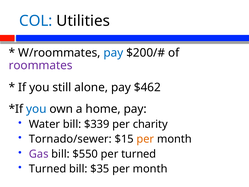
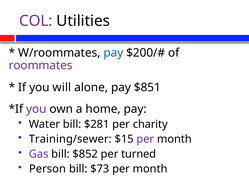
COL colour: blue -> purple (36, 21)
still: still -> will (62, 87)
$462: $462 -> $851 (147, 87)
you colour: blue -> purple (36, 109)
$339: $339 -> $281 (97, 124)
Tornado/sewer: Tornado/sewer -> Training/sewer (70, 139)
per colour: orange -> purple (145, 139)
$550: $550 -> $852 (85, 154)
Turned: Turned -> Person (48, 169)
$35: $35 -> $73 (100, 169)
